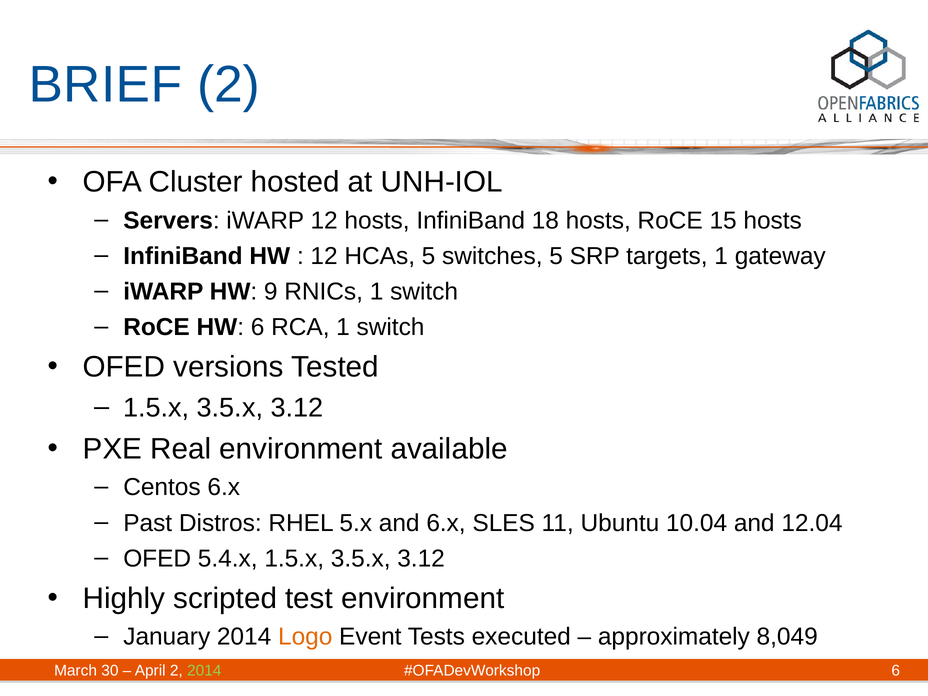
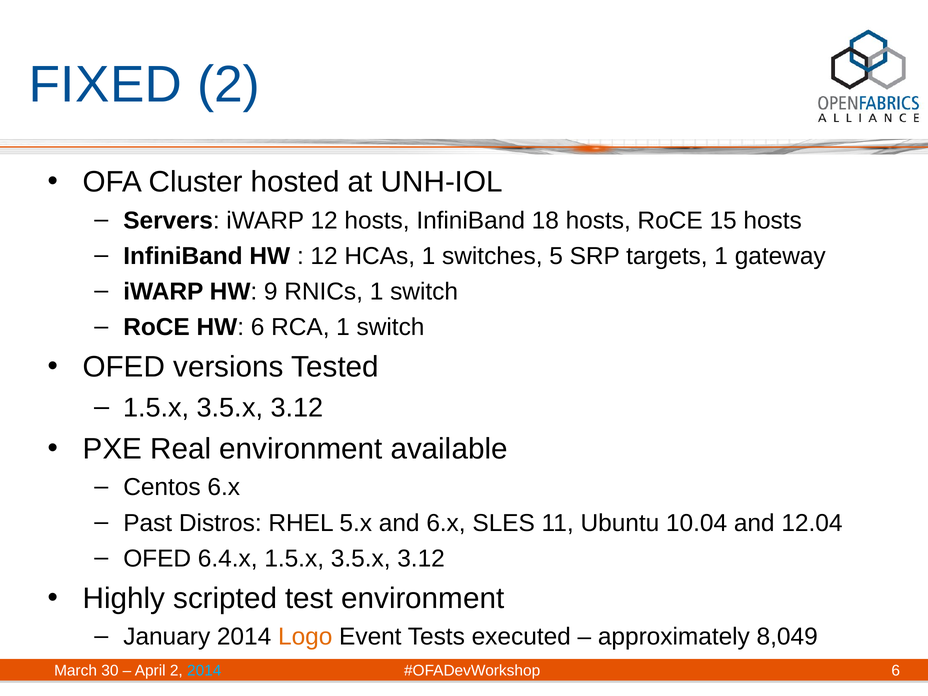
BRIEF: BRIEF -> FIXED (105, 85)
HCAs 5: 5 -> 1 (429, 256)
5.4.x: 5.4.x -> 6.4.x (228, 559)
2014 colour: light green -> light blue (204, 671)
